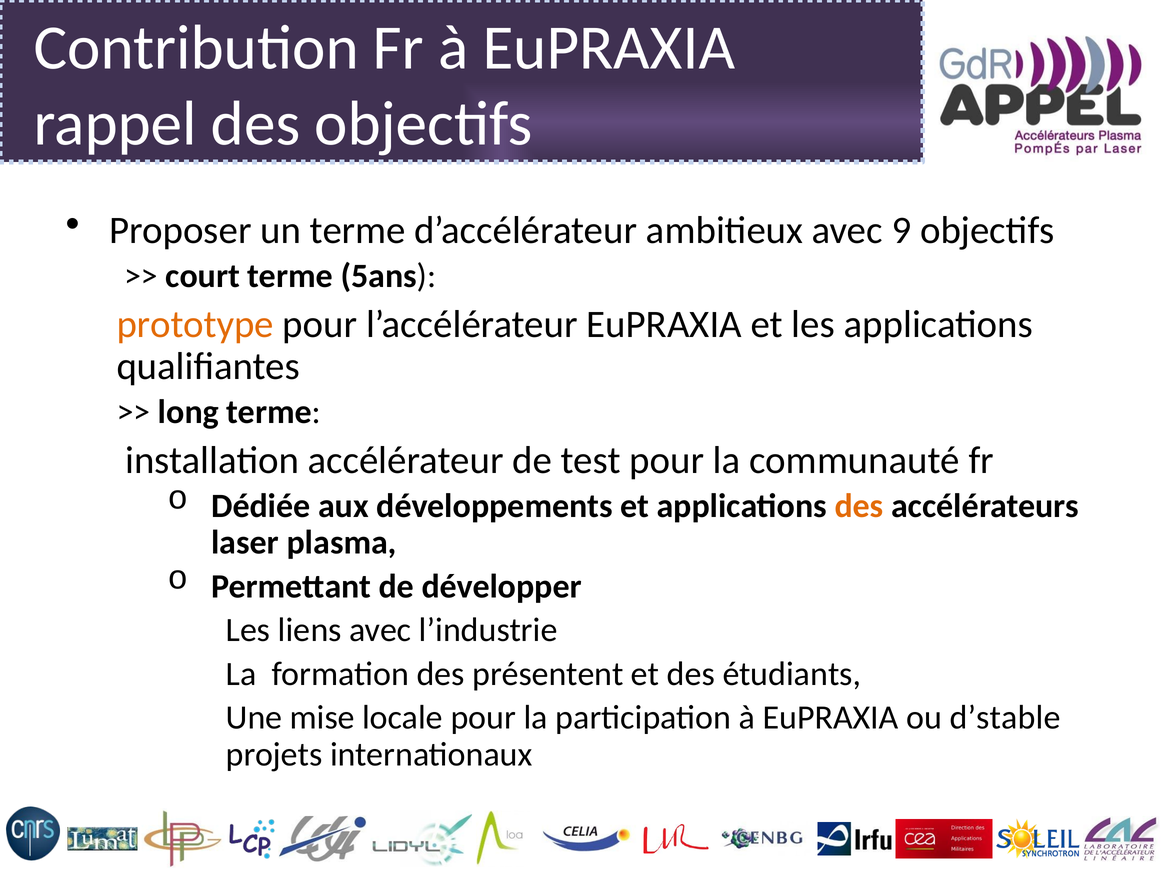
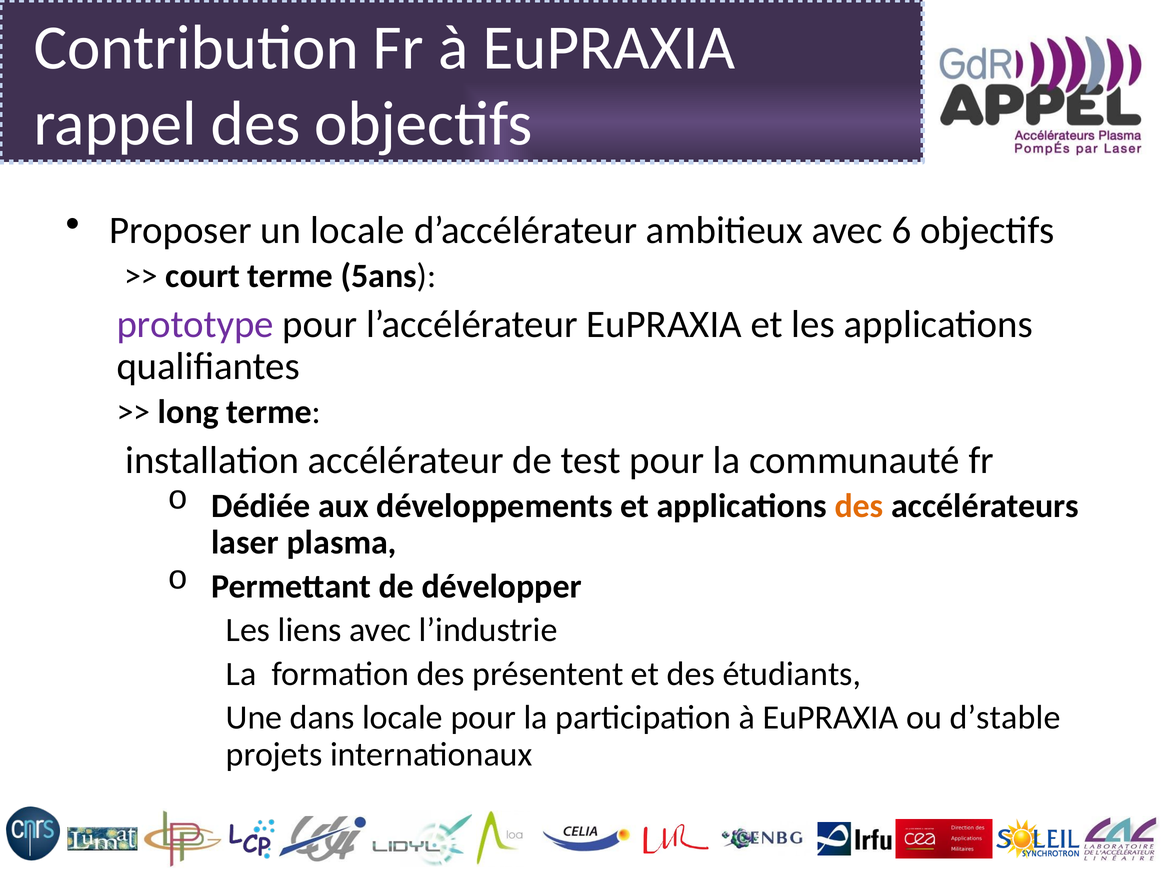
un terme: terme -> locale (357, 230)
9: 9 -> 6 (901, 230)
prototype colour: orange -> purple (195, 324)
mise: mise -> dans (322, 717)
